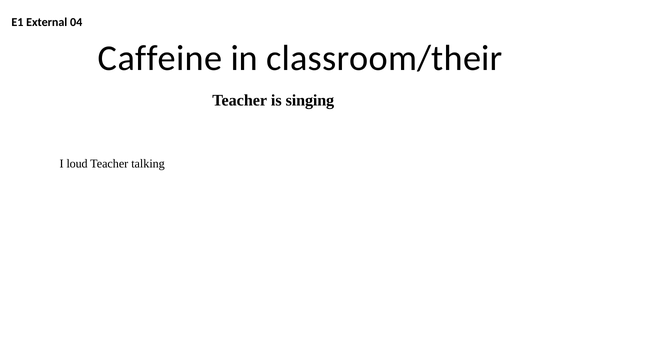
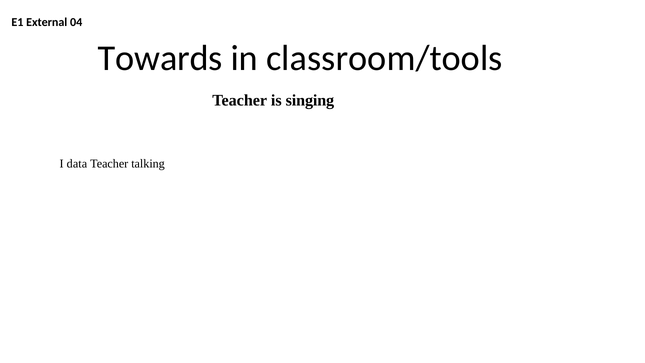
Caffeine: Caffeine -> Towards (160, 58)
classroom/their: classroom/their -> classroom/tools (384, 58)
loud: loud -> data (77, 163)
